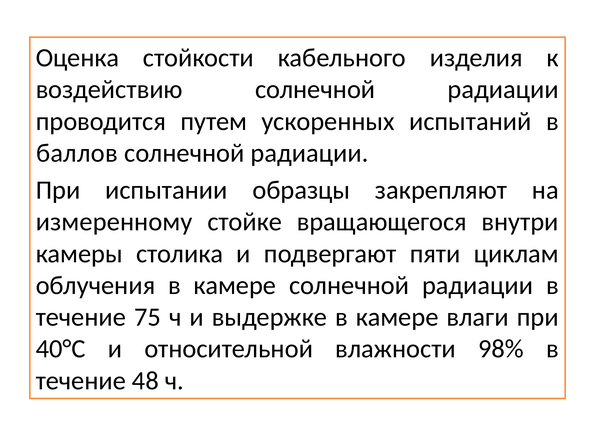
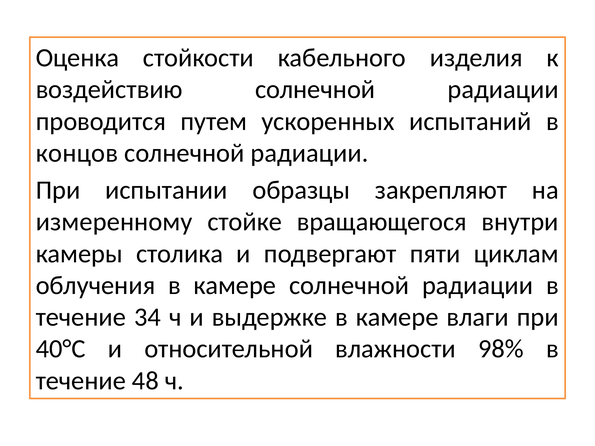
баллов: баллов -> концов (77, 153)
75: 75 -> 34 (147, 317)
